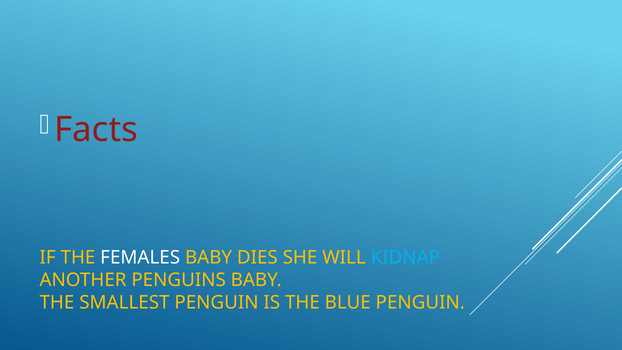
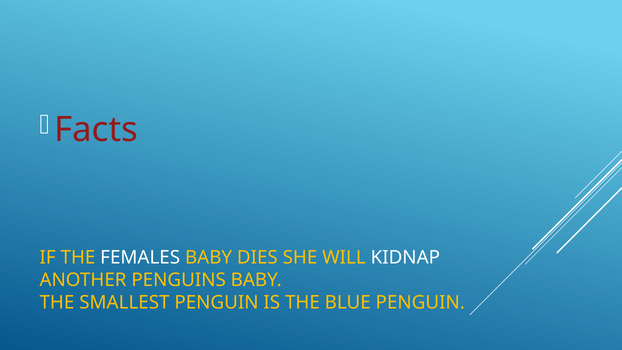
KIDNAP colour: light blue -> white (405, 257)
